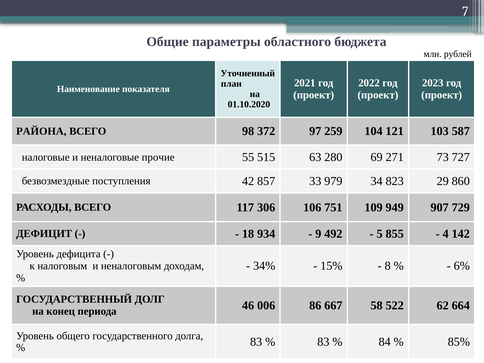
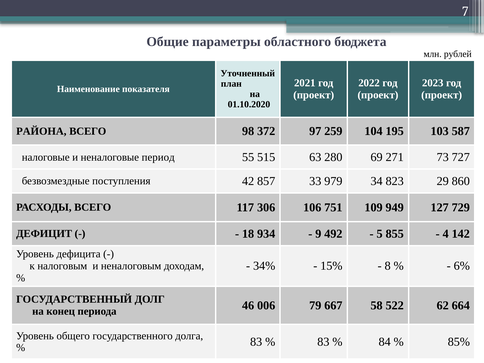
121: 121 -> 195 (395, 131)
прочие: прочие -> период (158, 157)
907: 907 -> 127 (440, 207)
86: 86 -> 79 (315, 305)
